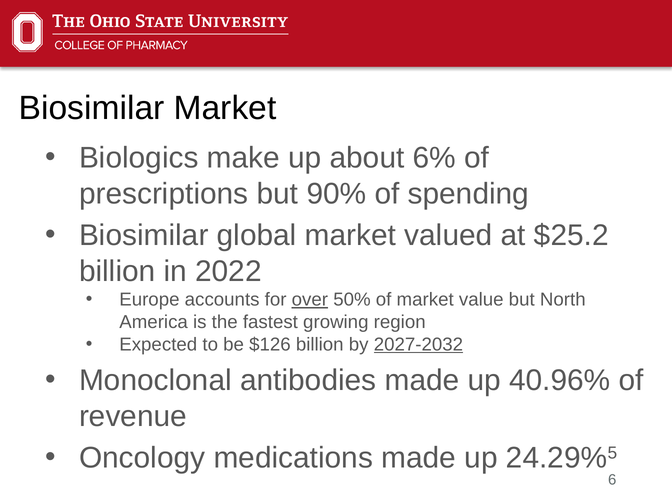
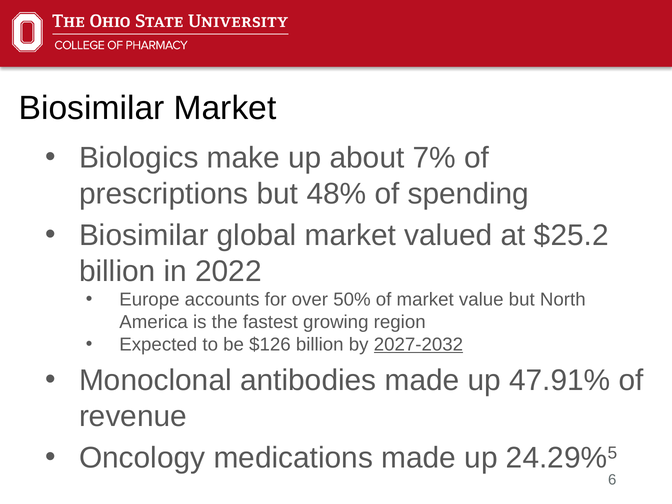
6%: 6% -> 7% (434, 158)
90%: 90% -> 48% (336, 194)
over underline: present -> none (310, 300)
40.96%: 40.96% -> 47.91% (560, 380)
